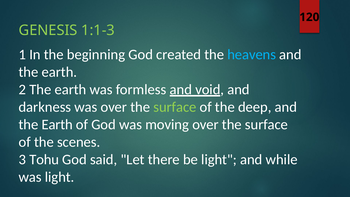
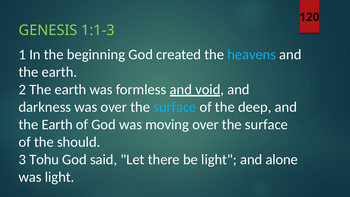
surface colour: light green -> light blue (175, 107)
scenes: scenes -> should (79, 142)
while: while -> alone (282, 159)
